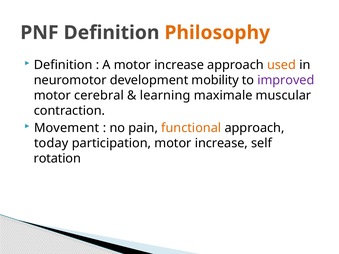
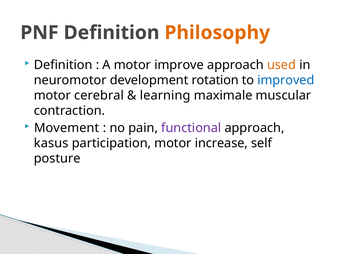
A motor increase: increase -> improve (179, 65)
mobility: mobility -> rotation (215, 80)
improved colour: purple -> blue (286, 80)
functional colour: orange -> purple (191, 128)
today: today -> kasus (51, 143)
rotation: rotation -> posture (57, 159)
